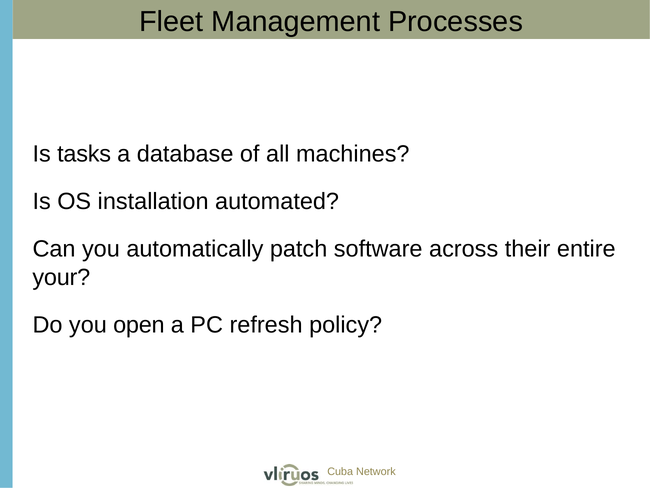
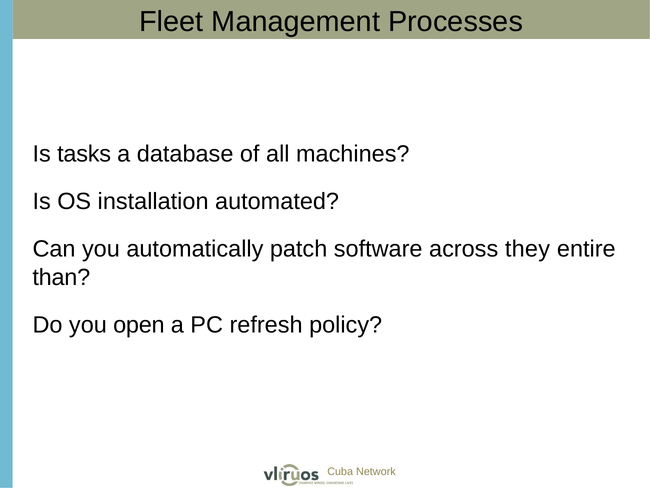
their: their -> they (527, 249)
your: your -> than (61, 277)
